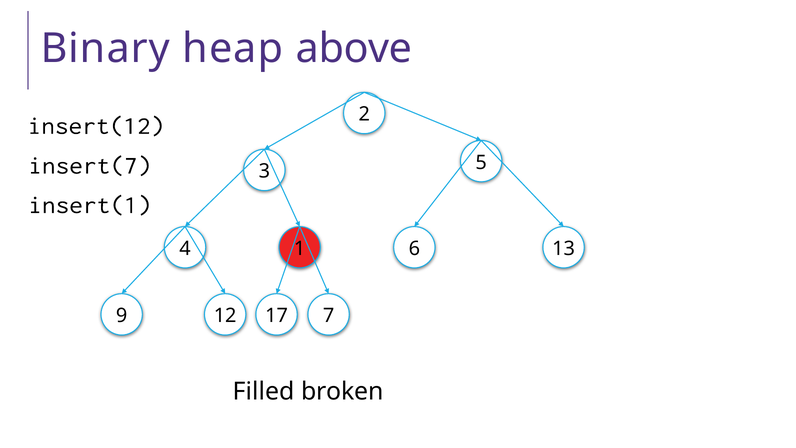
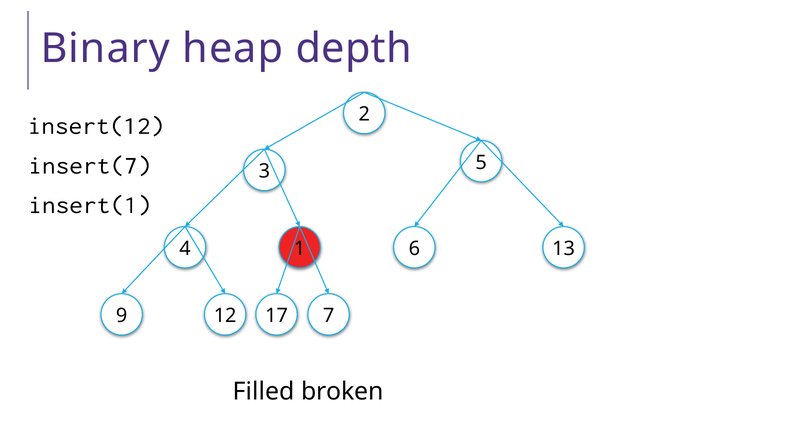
above: above -> depth (354, 49)
